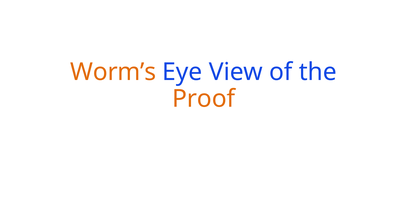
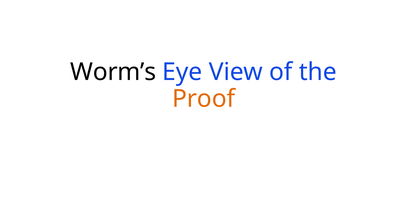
Worm’s colour: orange -> black (113, 72)
